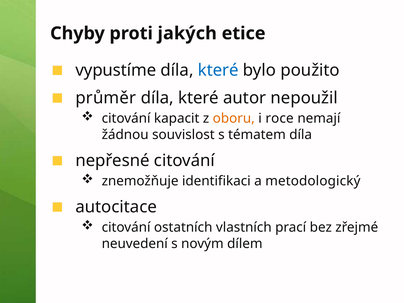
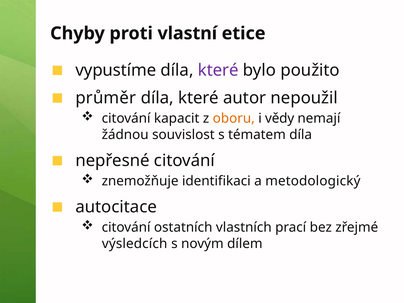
jakých: jakých -> vlastní (187, 33)
které colour: blue -> purple (218, 70)
roce: roce -> vědy (280, 118)
neuvedení: neuvedení -> výsledcích (135, 244)
